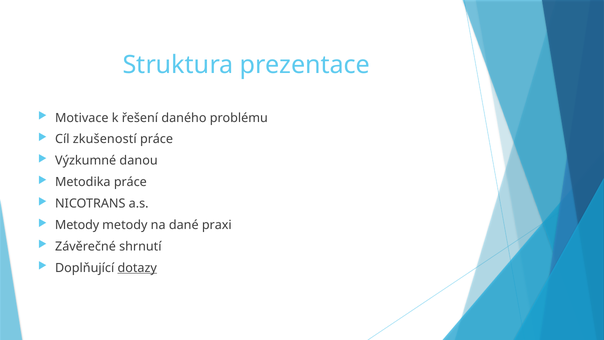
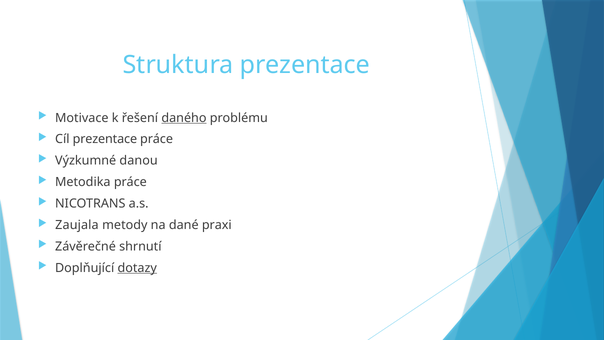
daného underline: none -> present (184, 118)
Cíl zkušeností: zkušeností -> prezentace (105, 139)
Metody: Metody -> Zaujala (77, 225)
